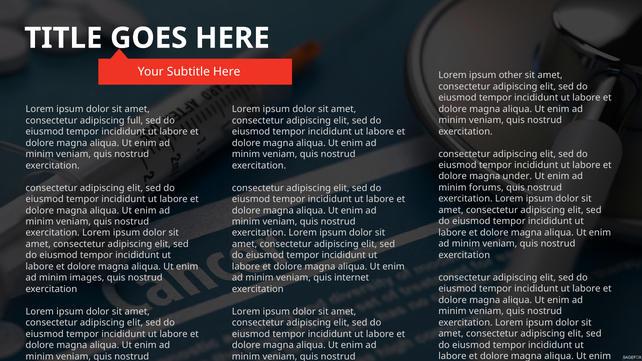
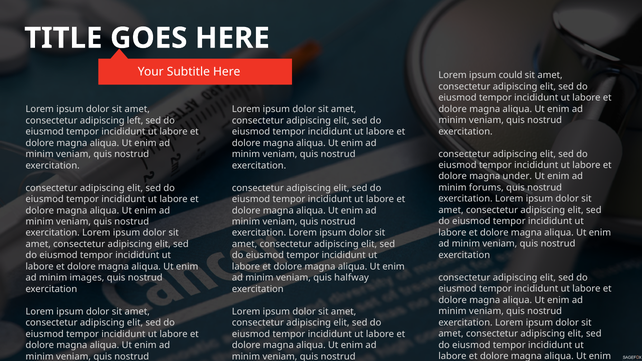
other: other -> could (511, 75)
full: full -> left (135, 121)
internet: internet -> halfway (352, 278)
